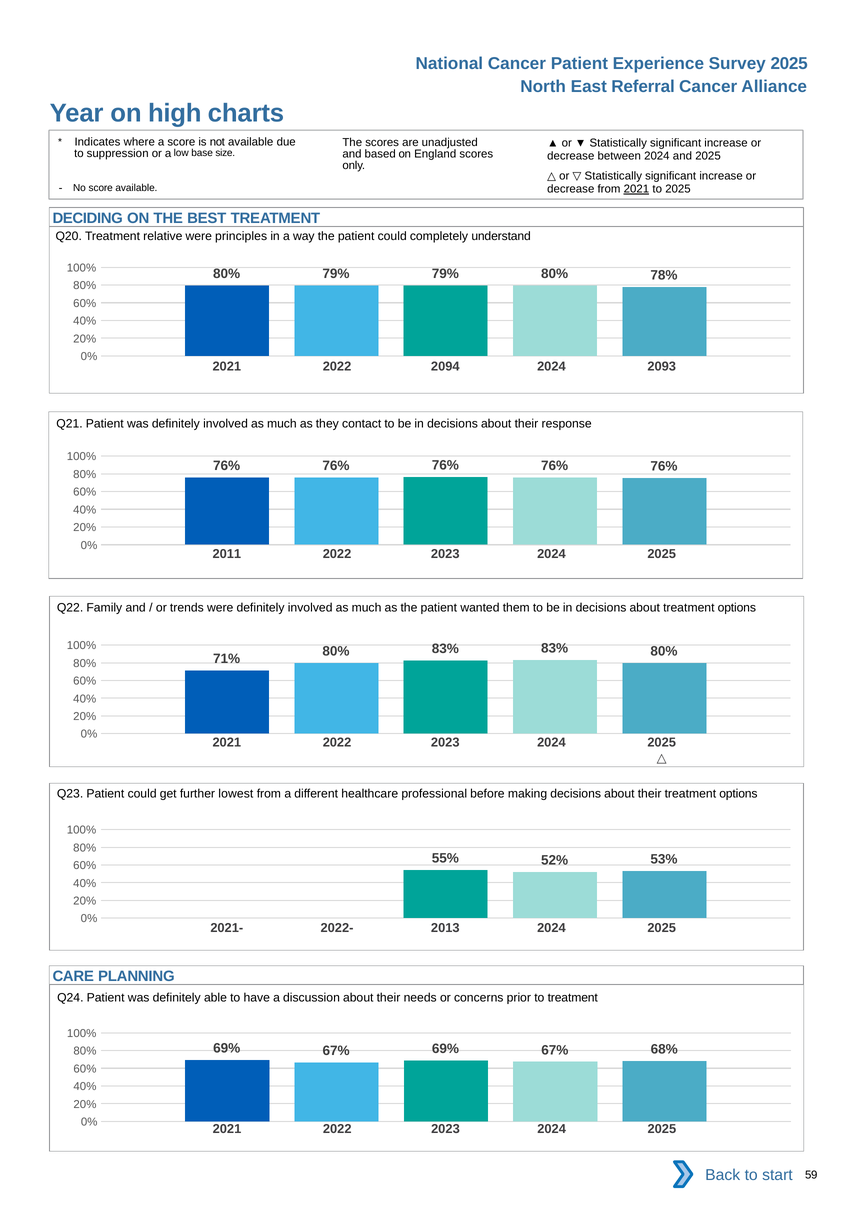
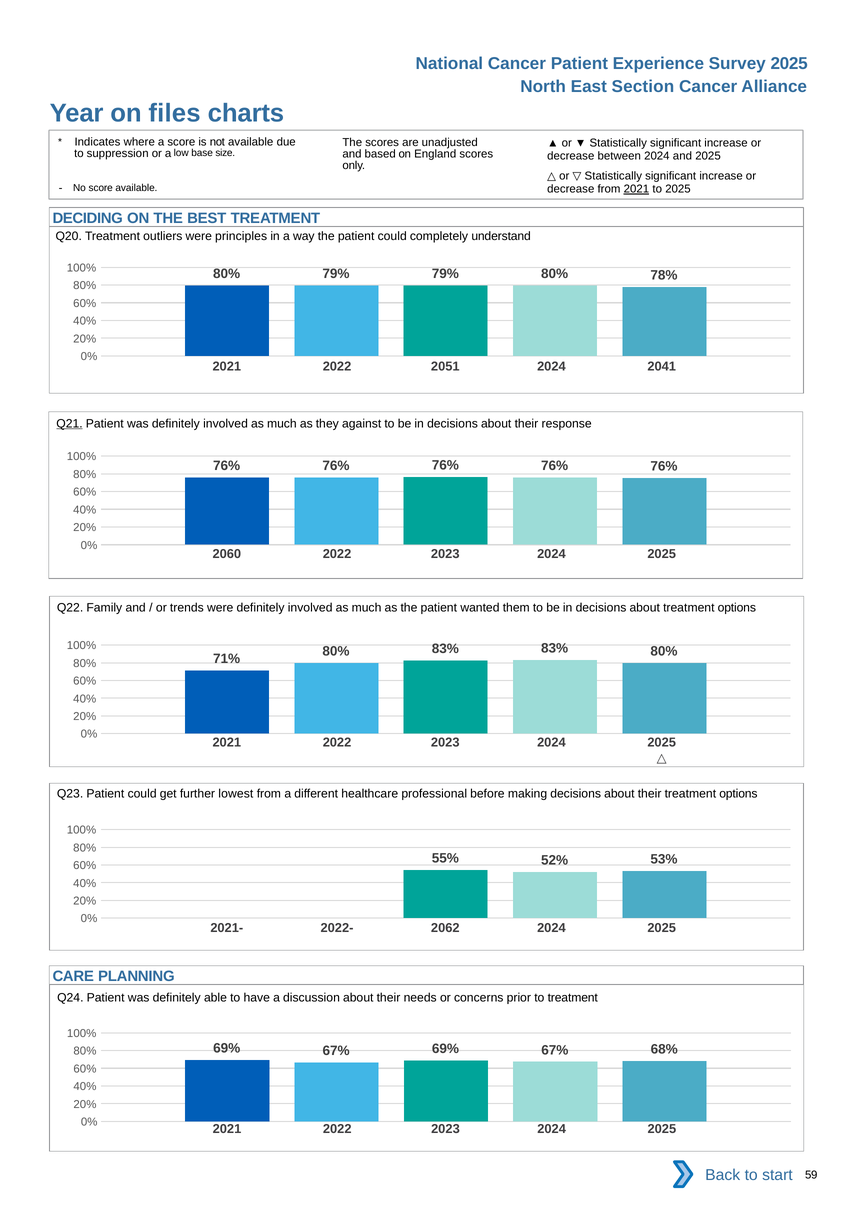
Referral: Referral -> Section (643, 87)
high: high -> files (175, 113)
relative: relative -> outliers (163, 236)
2094: 2094 -> 2051 (445, 366)
2093: 2093 -> 2041 (662, 366)
Q21 underline: none -> present (70, 423)
contact: contact -> against (362, 423)
2011: 2011 -> 2060 (227, 553)
2013: 2013 -> 2062 (445, 928)
